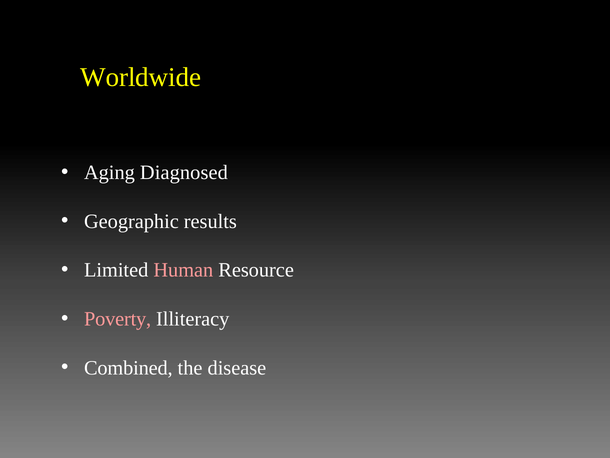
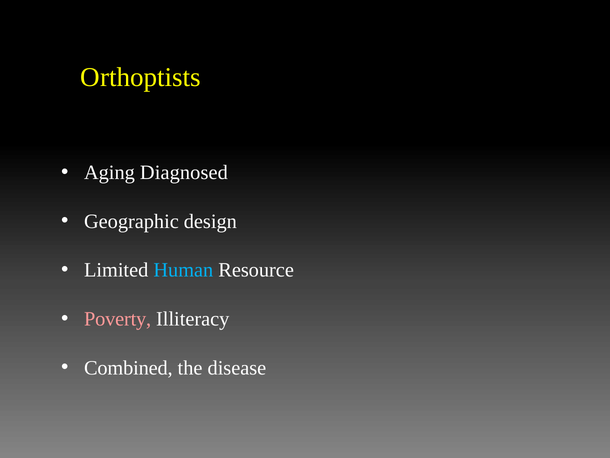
Worldwide: Worldwide -> Orthoptists (141, 77)
results: results -> design (210, 221)
Human colour: pink -> light blue (183, 270)
